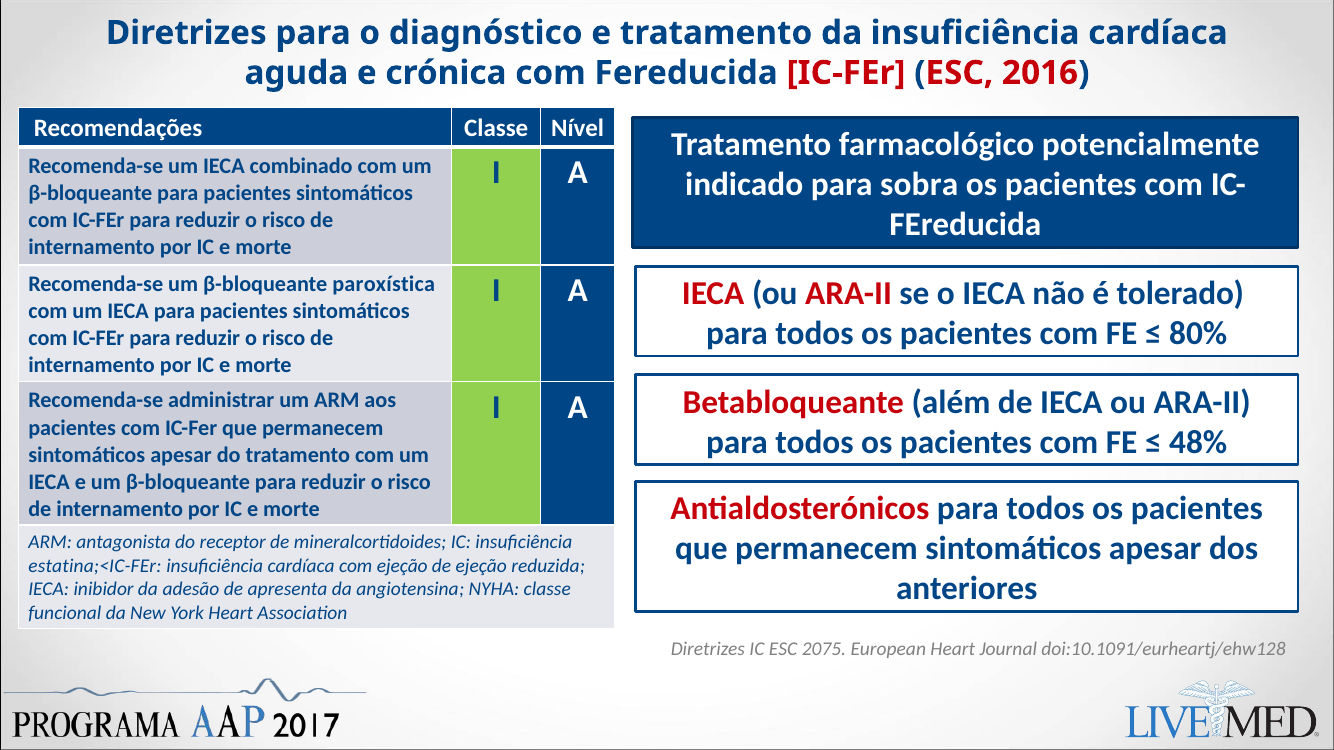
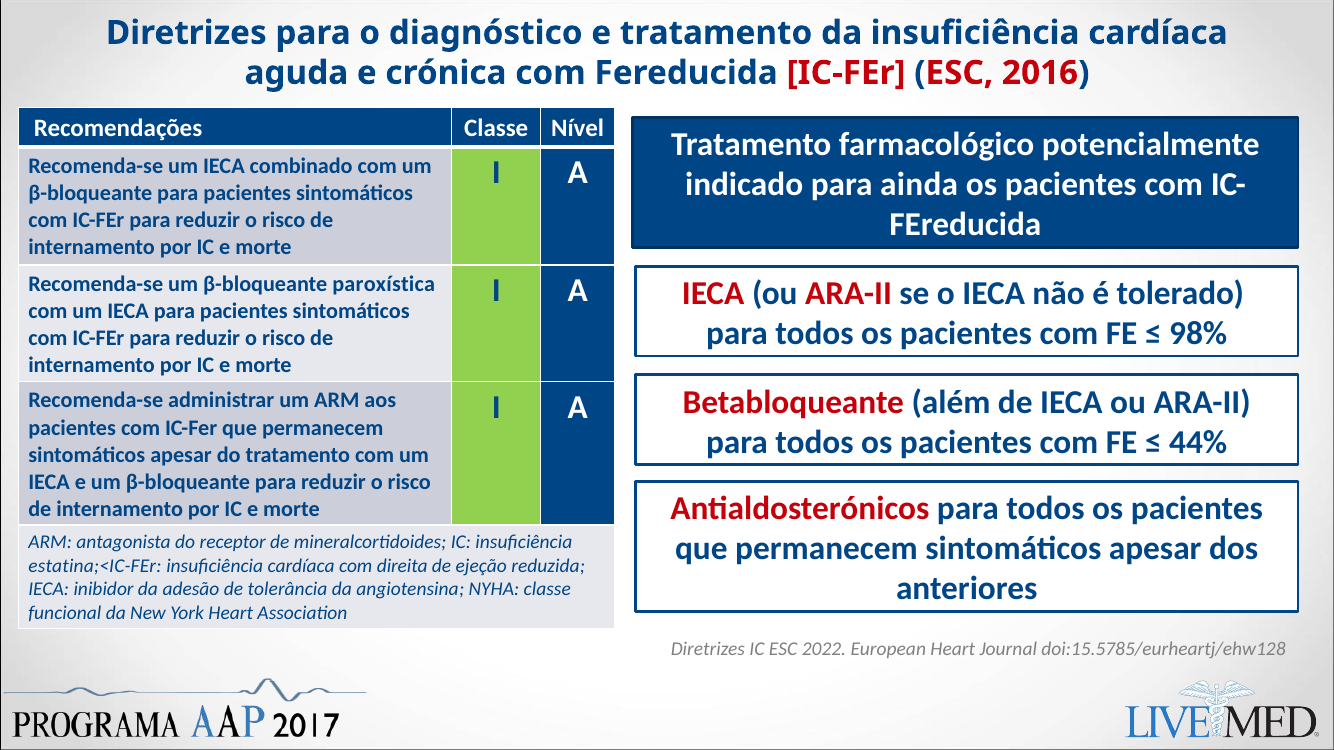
sobra: sobra -> ainda (919, 185)
80%: 80% -> 98% (1198, 334)
48%: 48% -> 44% (1198, 442)
com ejeção: ejeção -> direita (402, 566)
apresenta: apresenta -> tolerância (288, 590)
2075: 2075 -> 2022 (824, 649)
doi:10.1091/eurheartj/ehw128: doi:10.1091/eurheartj/ehw128 -> doi:15.5785/eurheartj/ehw128 (1163, 649)
